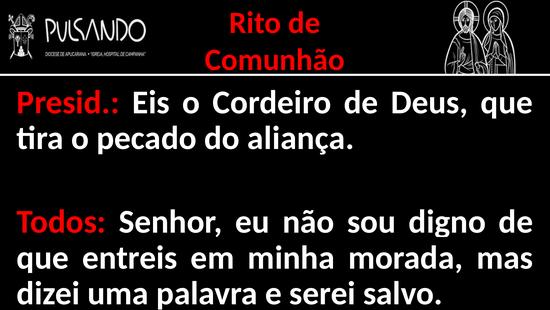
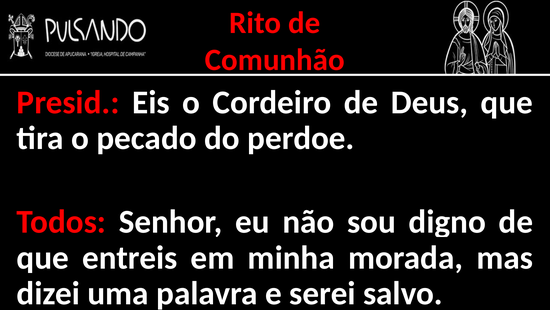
aliança: aliança -> perdoe (301, 138)
